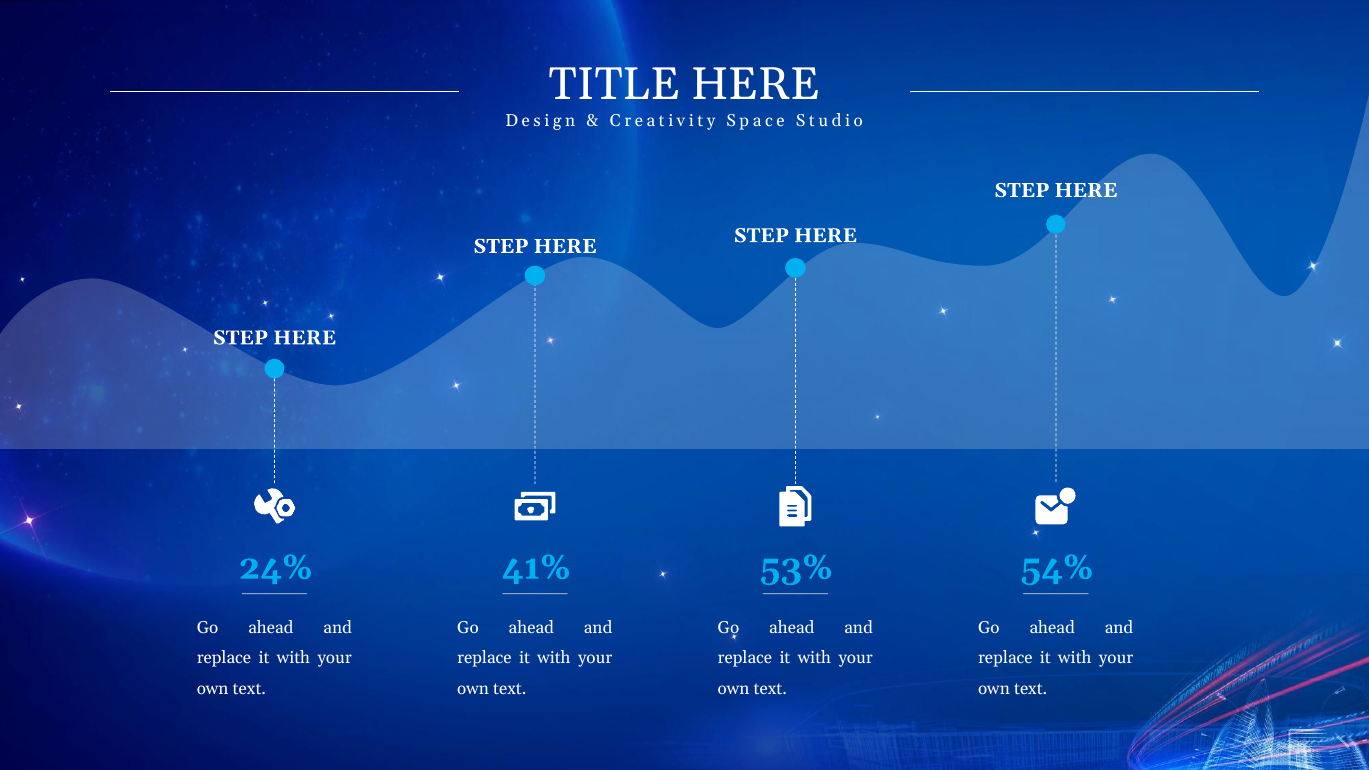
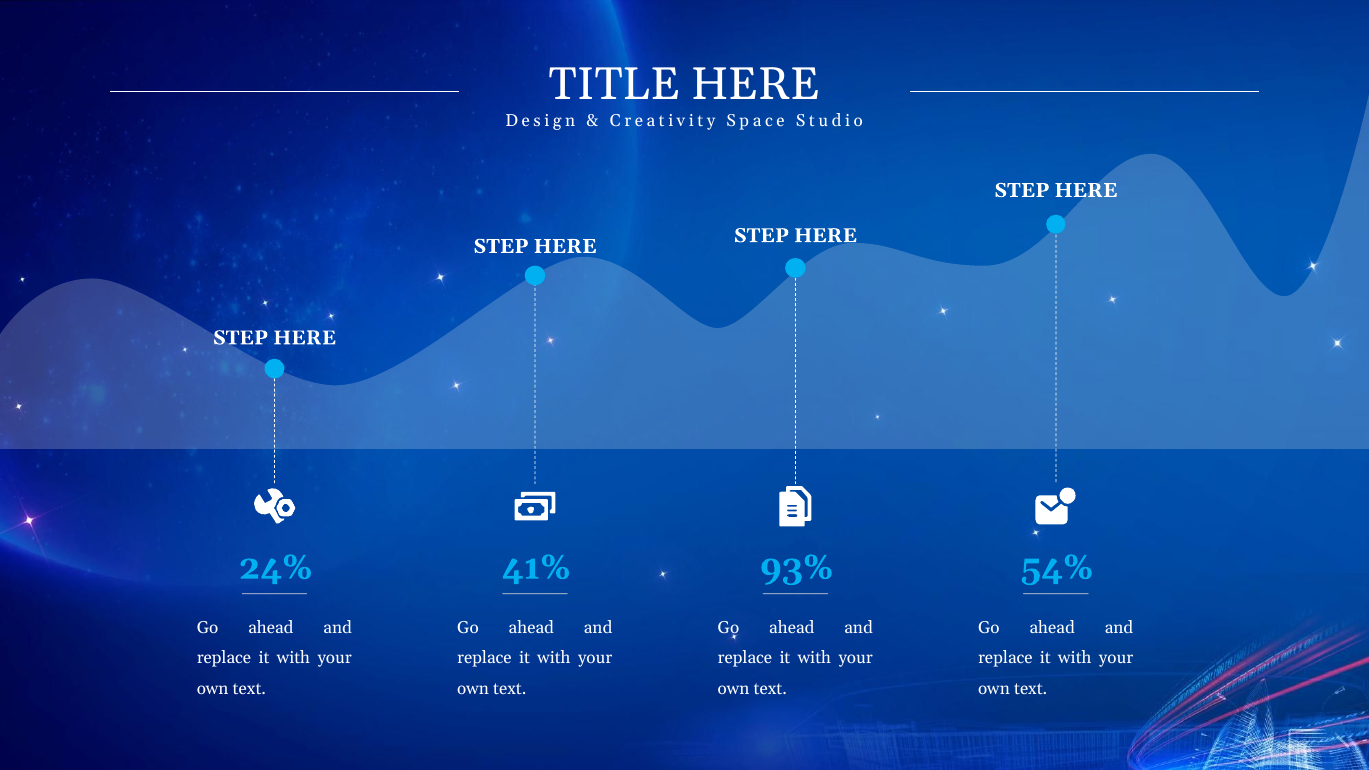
53%: 53% -> 93% (796, 567)
